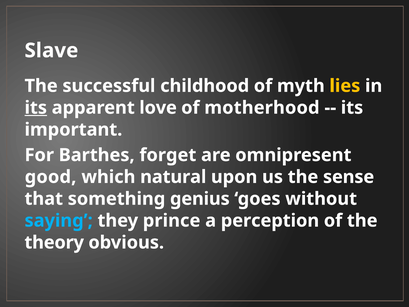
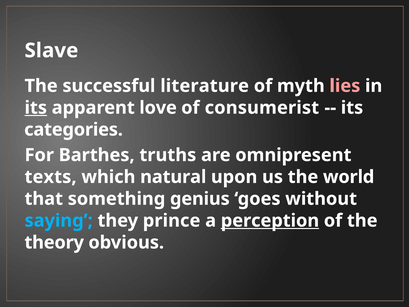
childhood: childhood -> literature (205, 86)
lies colour: yellow -> pink (345, 86)
motherhood: motherhood -> consumerist (262, 108)
important: important -> categories (74, 129)
forget: forget -> truths (168, 155)
good: good -> texts (51, 177)
sense: sense -> world (349, 177)
perception underline: none -> present (270, 220)
